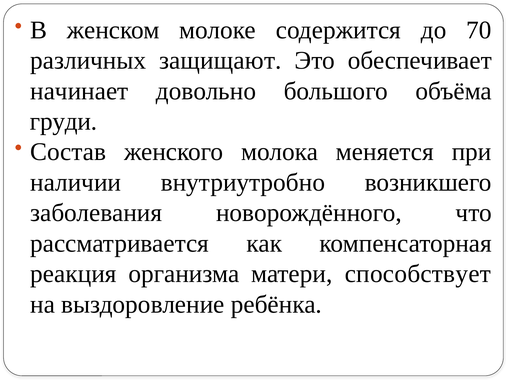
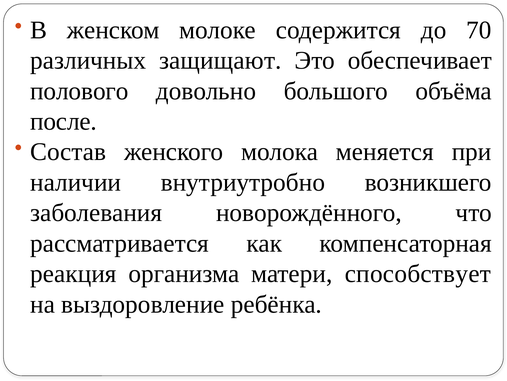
начинает: начинает -> полового (79, 91)
груди: груди -> после (63, 121)
